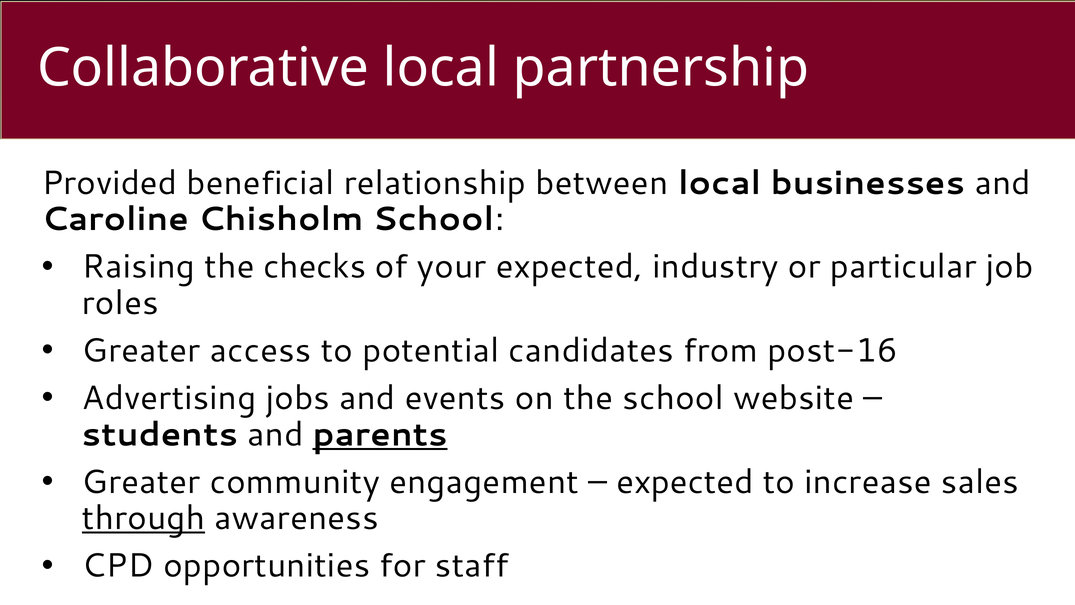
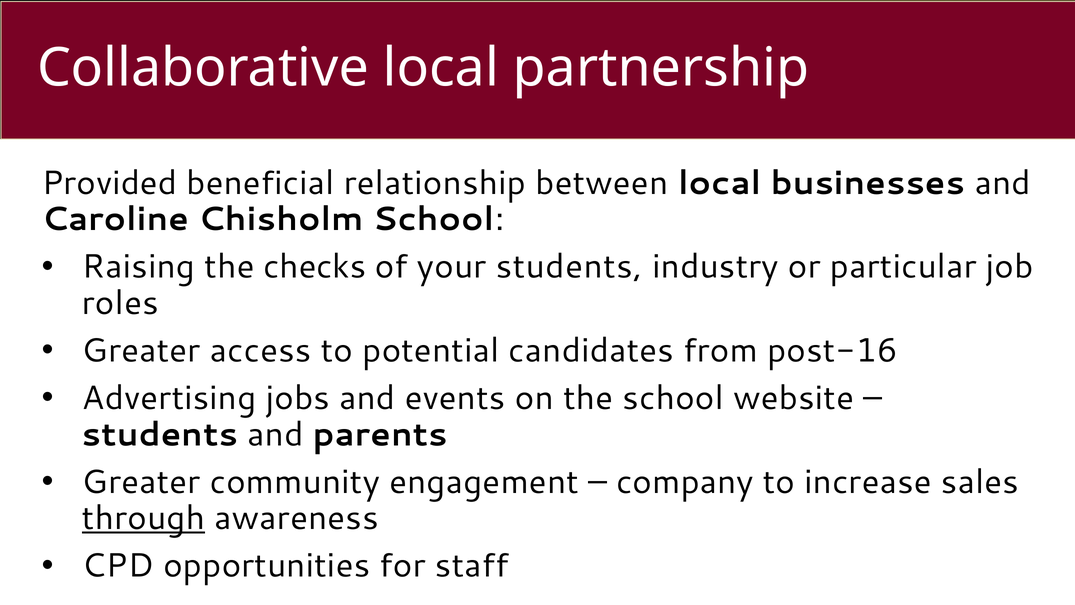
your expected: expected -> students (569, 267)
parents underline: present -> none (380, 434)
expected: expected -> company (685, 482)
